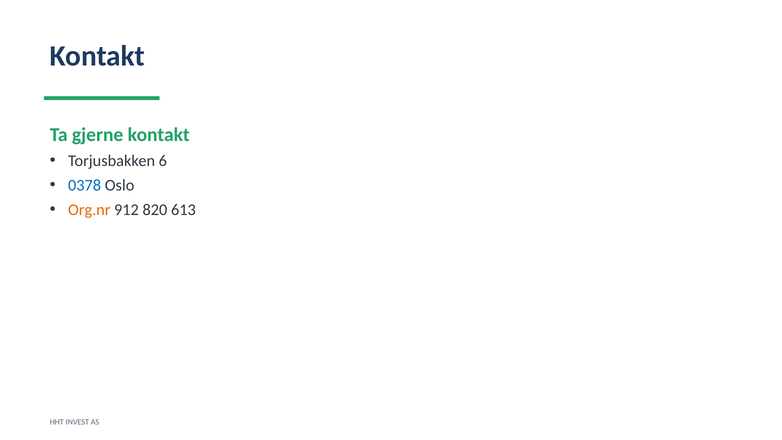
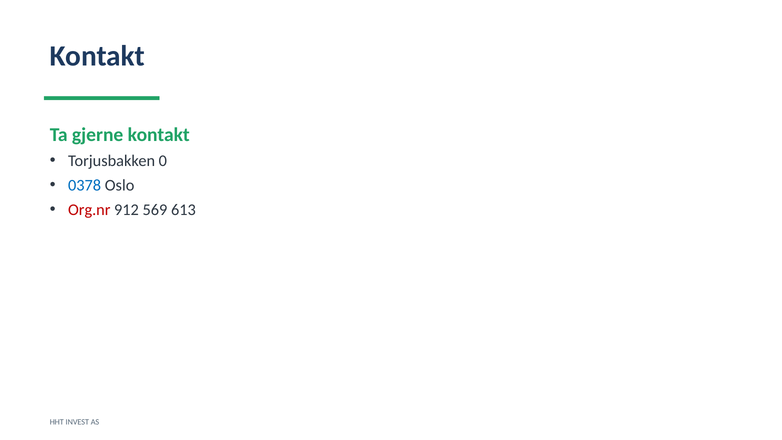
6: 6 -> 0 (163, 161)
Org.nr colour: orange -> red (89, 210)
820: 820 -> 569 (155, 210)
